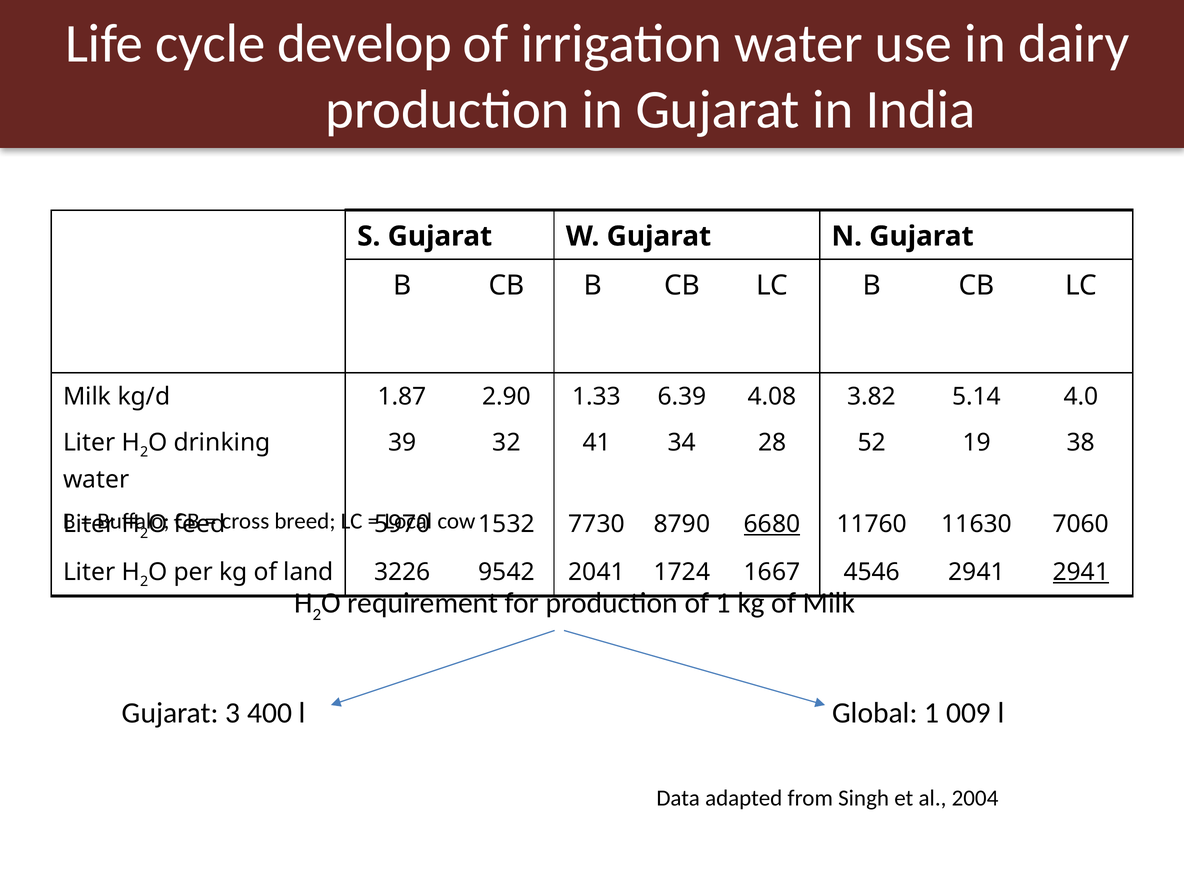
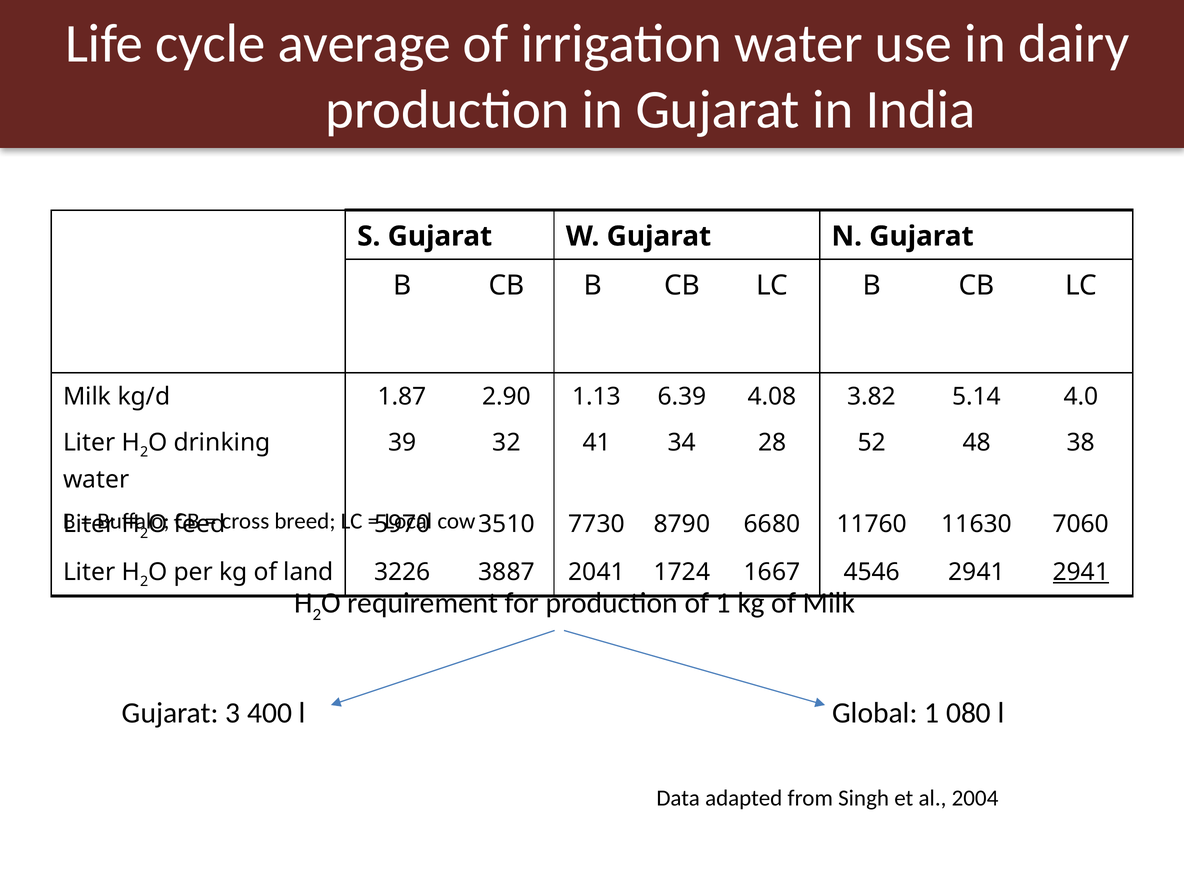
develop: develop -> average (364, 44)
1.33: 1.33 -> 1.13 (597, 397)
19: 19 -> 48 (977, 443)
1532: 1532 -> 3510 (507, 524)
6680 underline: present -> none (772, 524)
9542: 9542 -> 3887 (507, 572)
009: 009 -> 080 (969, 713)
